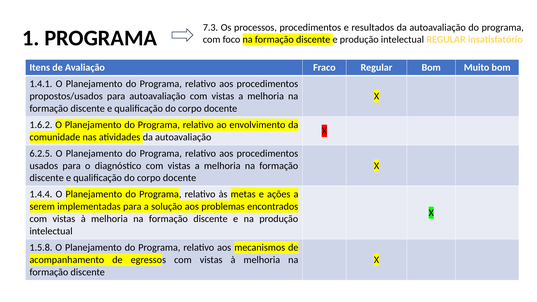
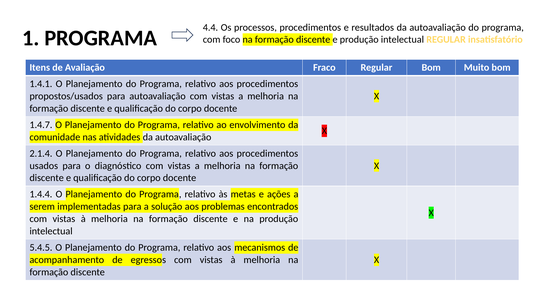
7.3: 7.3 -> 4.4 (211, 28)
1.6.2: 1.6.2 -> 1.4.7 (41, 125)
6.2.5: 6.2.5 -> 2.1.4 (41, 153)
1.5.8: 1.5.8 -> 5.4.5 (41, 248)
